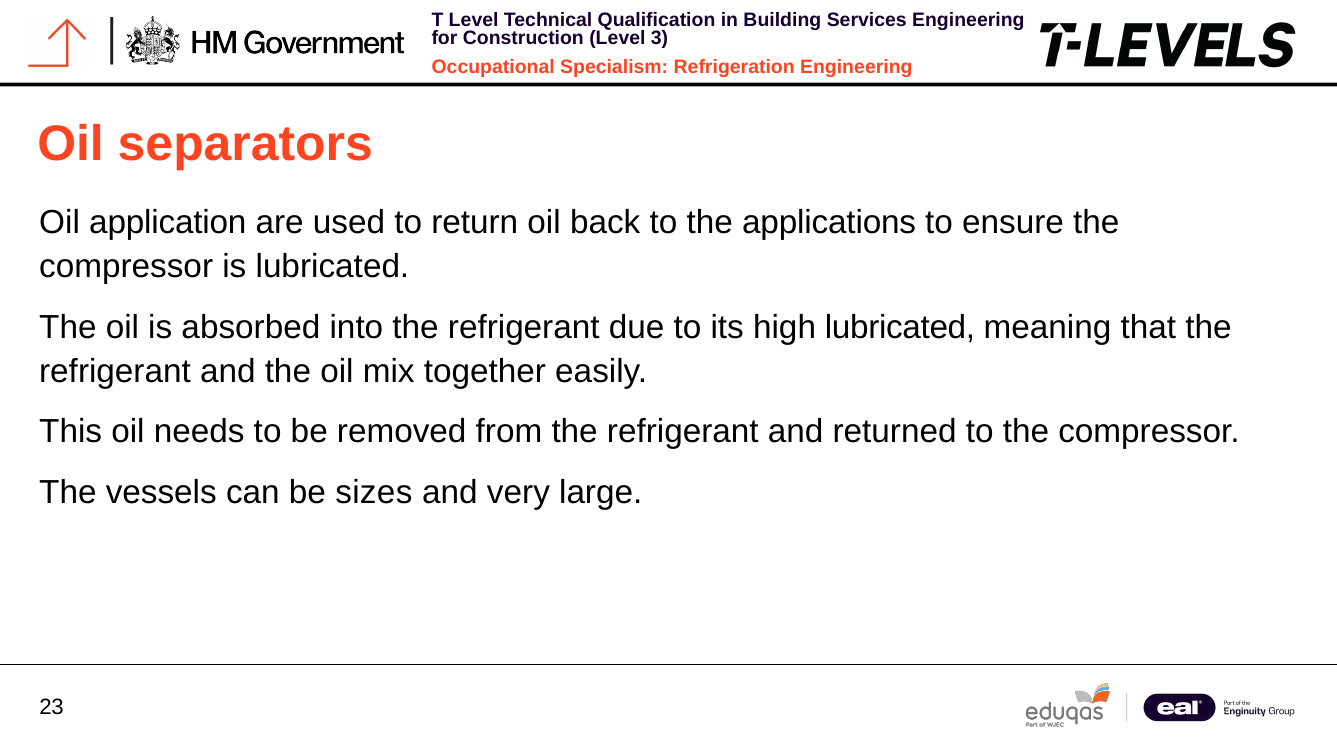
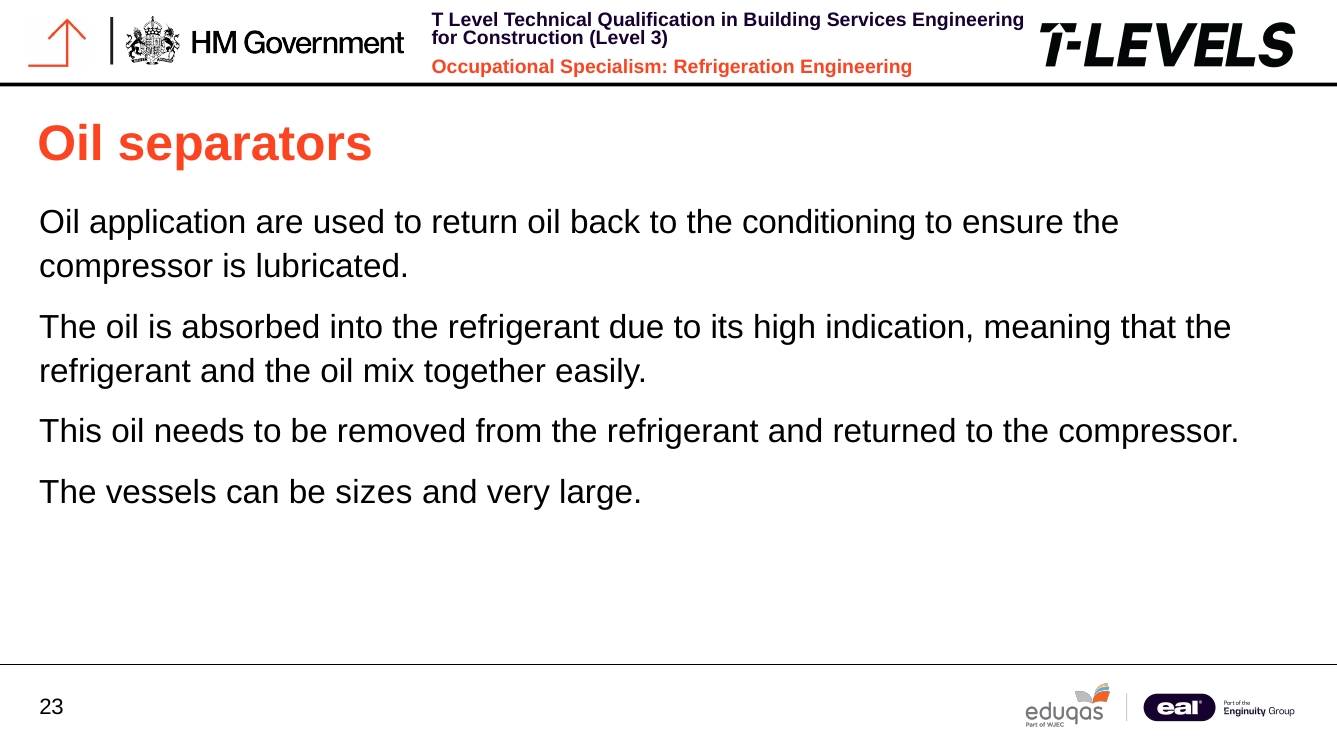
applications: applications -> conditioning (829, 223)
high lubricated: lubricated -> indication (900, 327)
